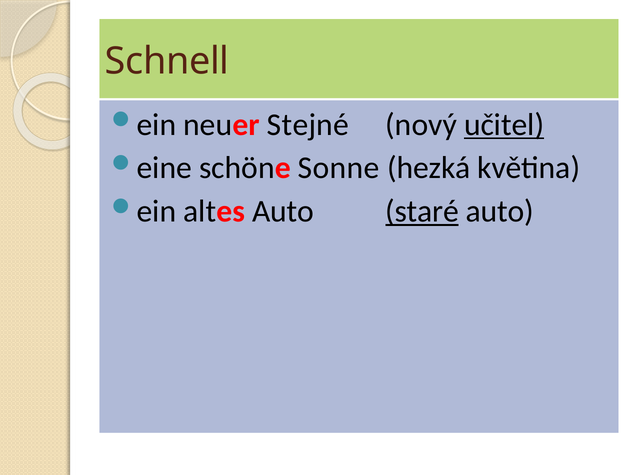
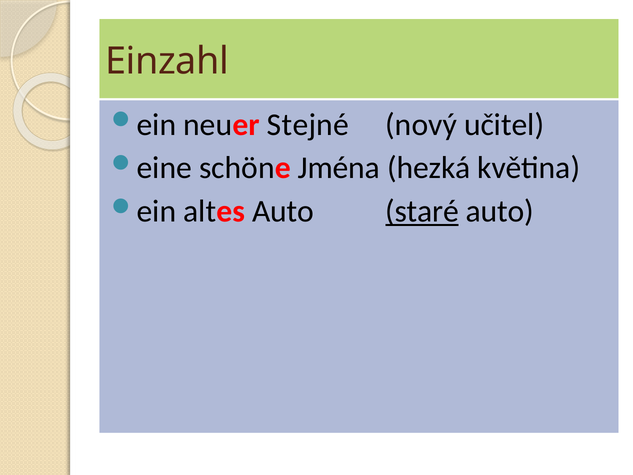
Schnell: Schnell -> Einzahl (167, 61)
učitel underline: present -> none (504, 125)
Sonne: Sonne -> Jména (339, 168)
